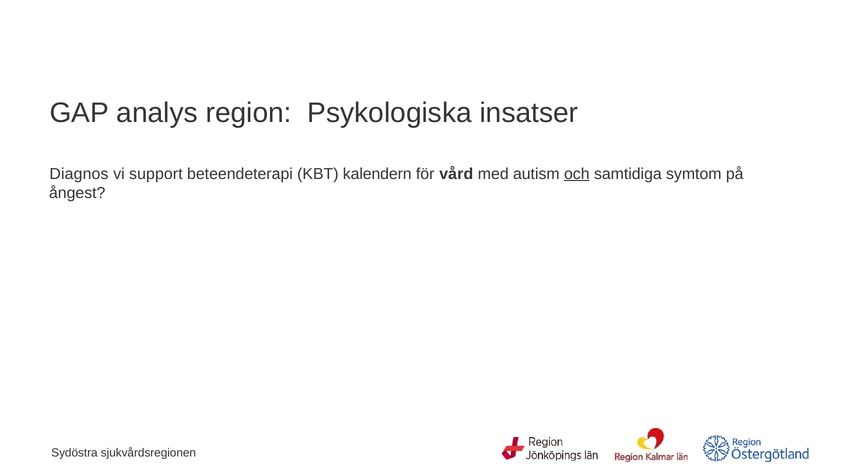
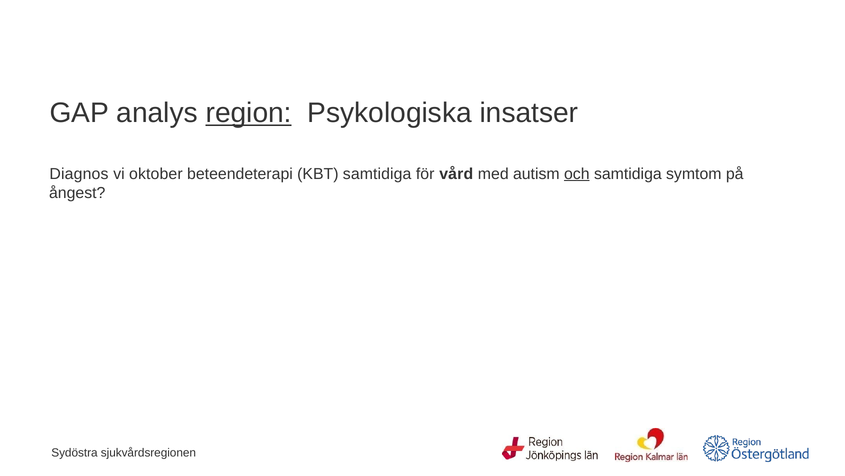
region underline: none -> present (249, 113)
support: support -> oktober (156, 174)
KBT kalendern: kalendern -> samtidiga (377, 174)
